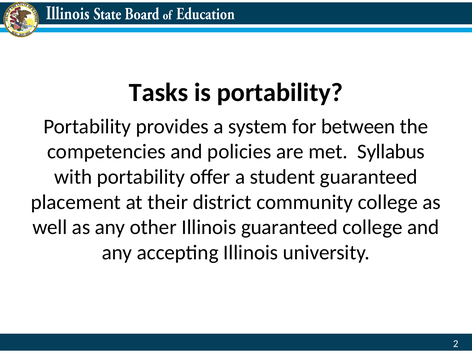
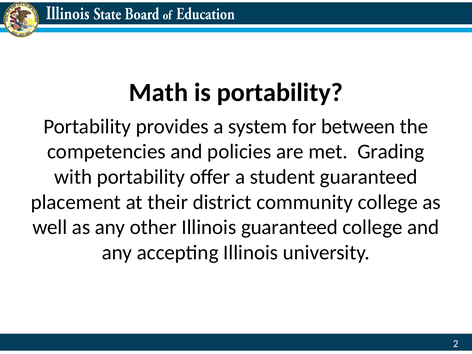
Tasks: Tasks -> Math (158, 92)
Syllabus: Syllabus -> Grading (391, 152)
